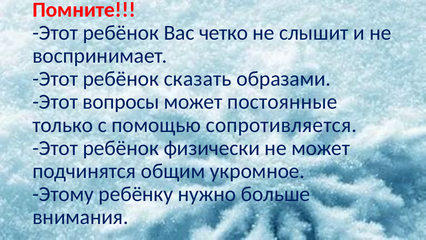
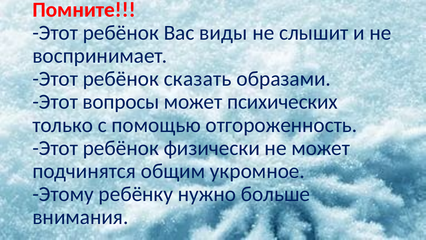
четко: четко -> виды (223, 33)
постоянные: постоянные -> психических (282, 102)
сопротивляется: сопротивляется -> отгороженность (281, 125)
